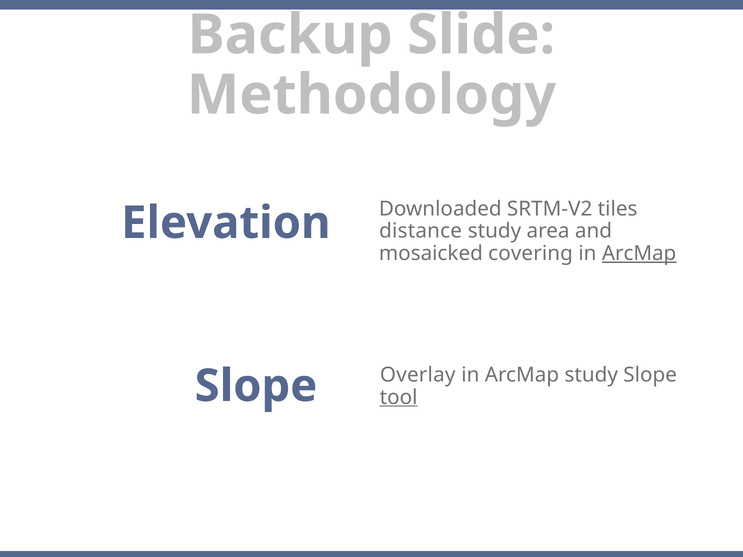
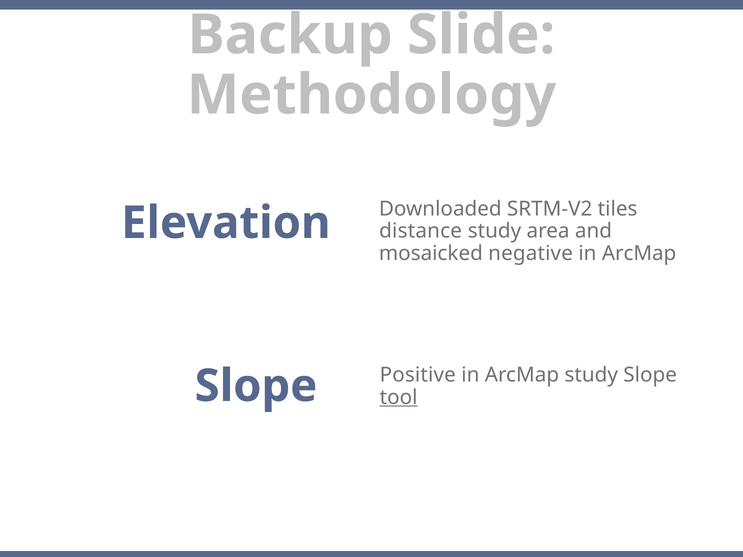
covering: covering -> negative (531, 253)
ArcMap underline: present -> none (639, 253)
Overlay: Overlay -> Positive (418, 375)
